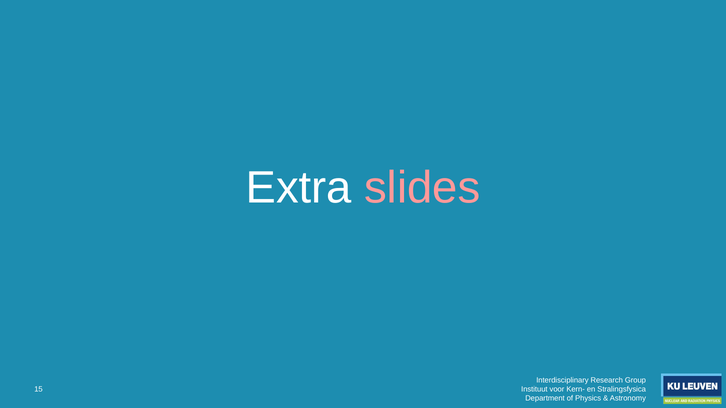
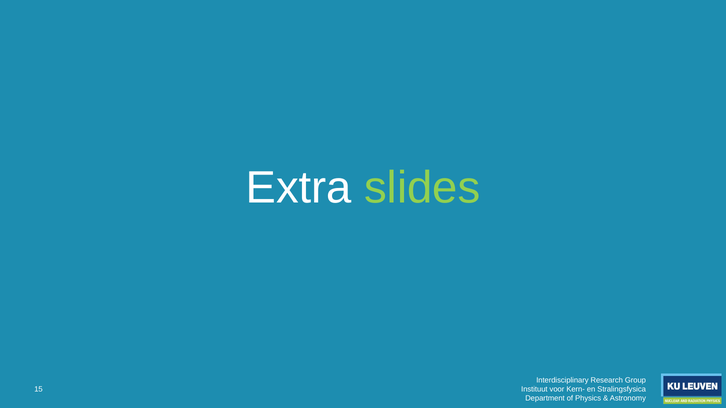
slides colour: pink -> light green (422, 188)
